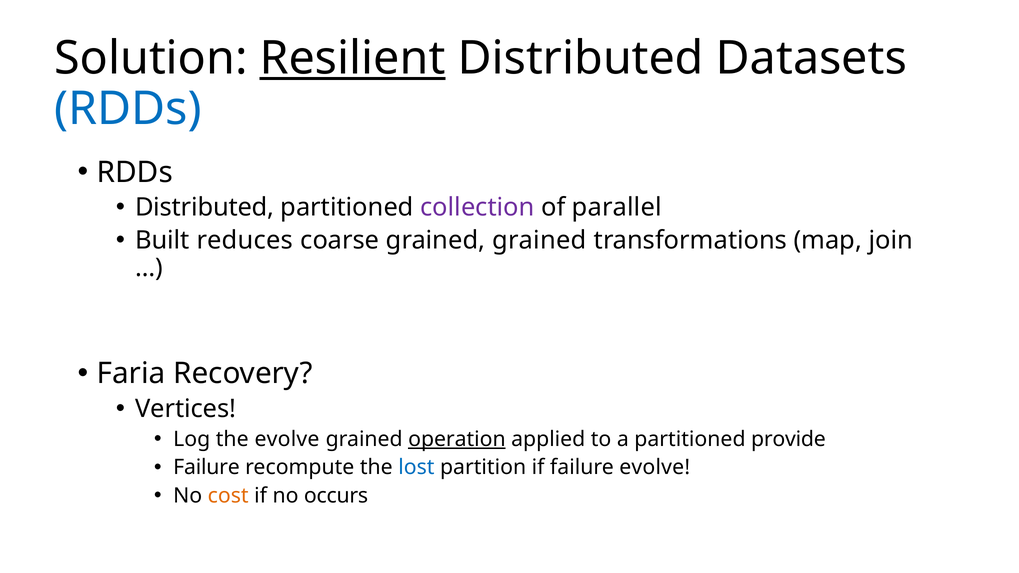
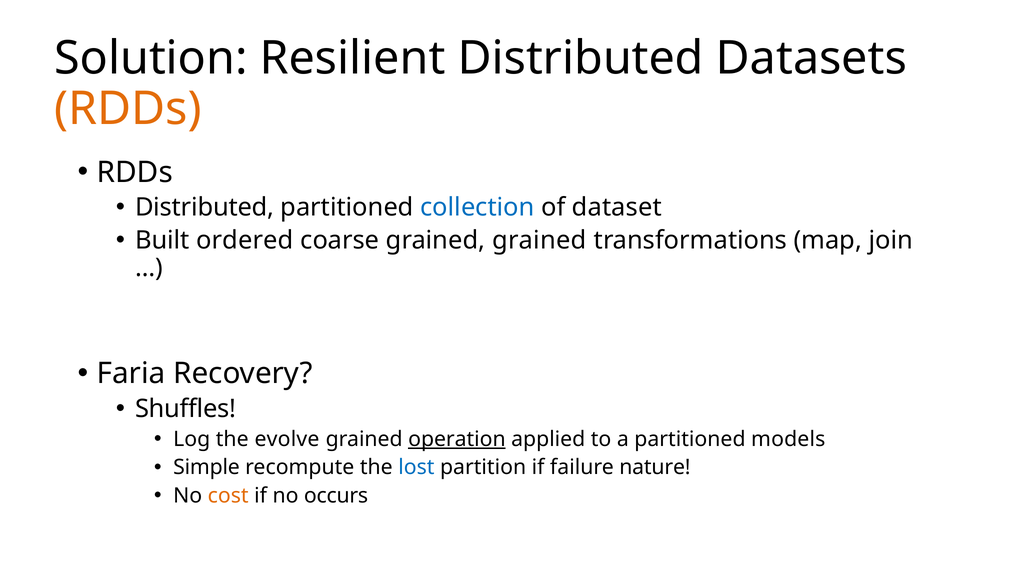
Resilient underline: present -> none (353, 58)
RDDs colour: blue -> orange (128, 109)
collection colour: purple -> blue (477, 207)
parallel: parallel -> dataset (617, 207)
reduces: reduces -> ordered (245, 240)
Vertices: Vertices -> Shuffles (186, 409)
provide: provide -> models (788, 439)
Failure: Failure -> Simple (207, 468)
failure evolve: evolve -> nature (655, 468)
